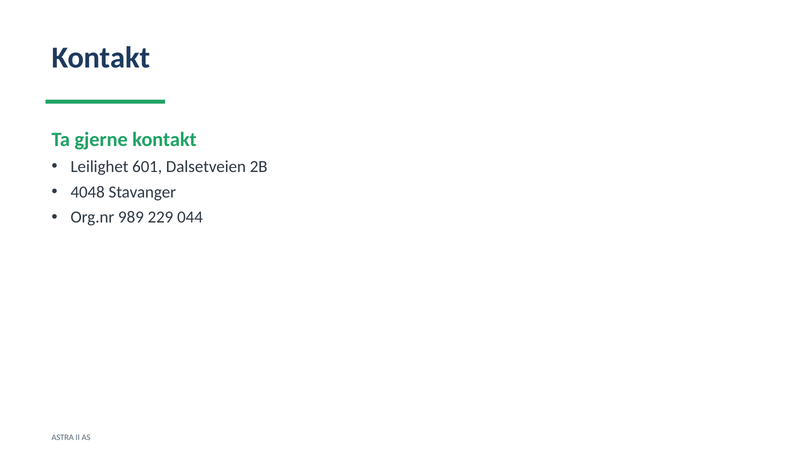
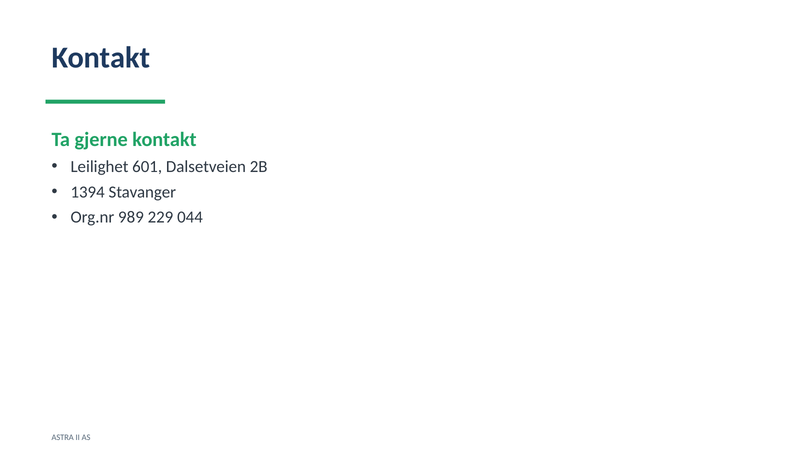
4048: 4048 -> 1394 (88, 192)
